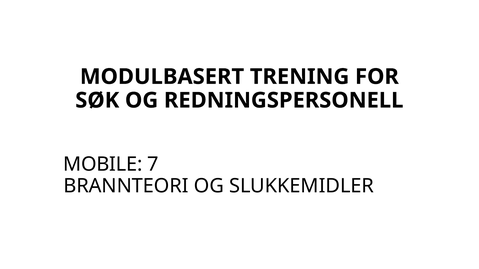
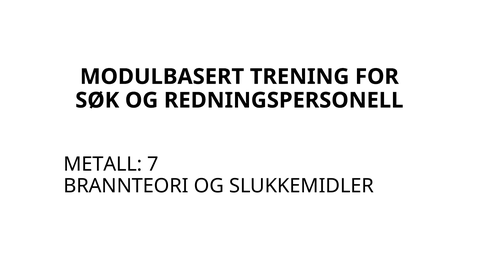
MOBILE: MOBILE -> METALL (103, 165)
